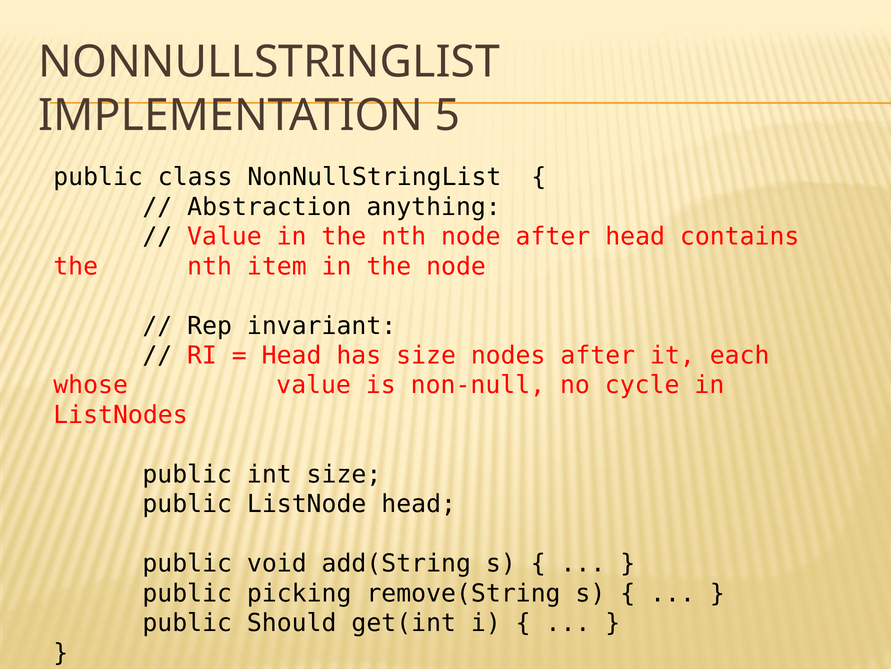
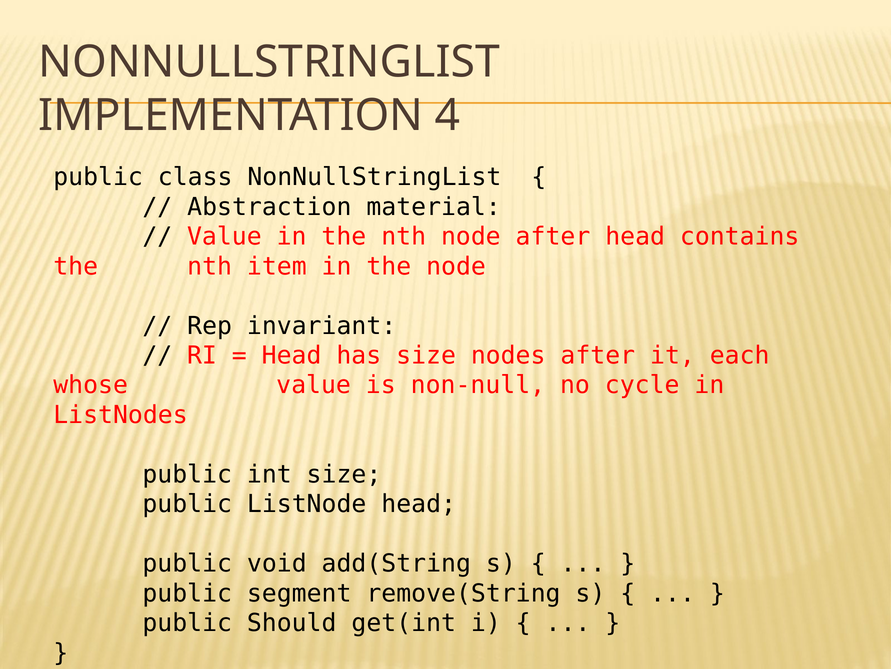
5: 5 -> 4 (448, 115)
anything: anything -> material (434, 207)
picking: picking -> segment (299, 593)
